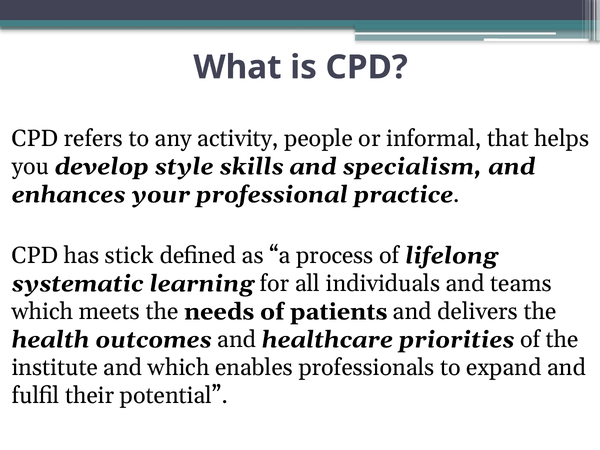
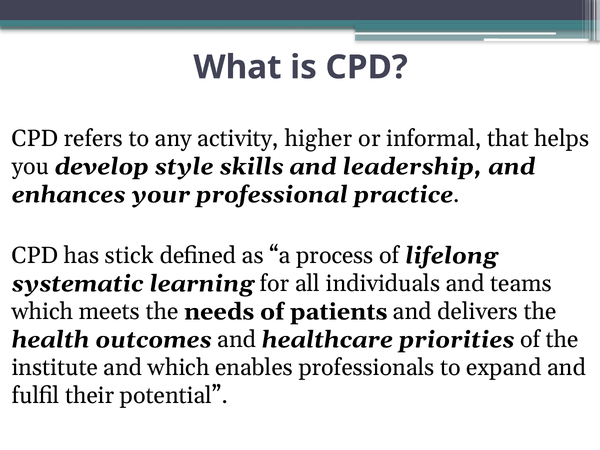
people: people -> higher (318, 139)
specialism: specialism -> leadership (412, 167)
